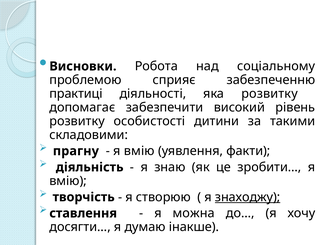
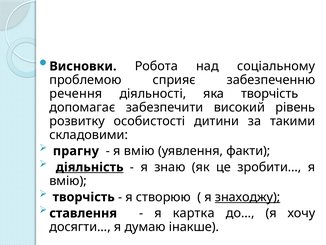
практиці: практиці -> речення (76, 94)
яка розвитку: розвитку -> творчість (270, 94)
діяльність underline: none -> present (90, 167)
можна: можна -> картка (194, 213)
